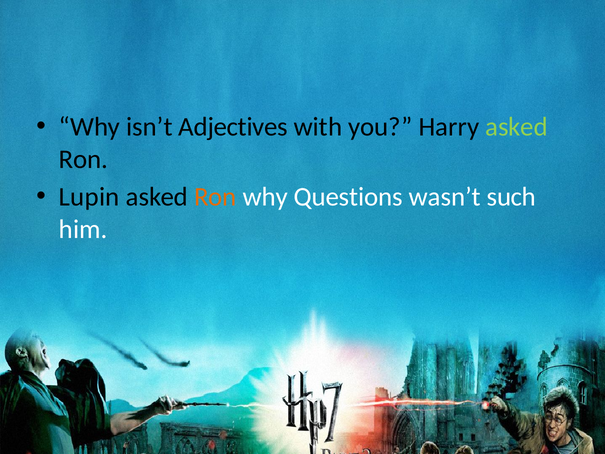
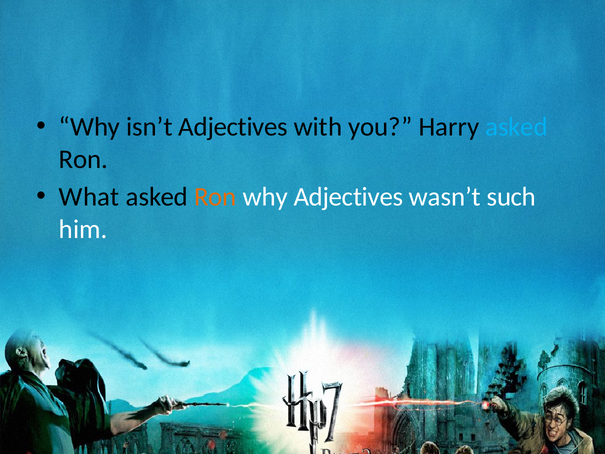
asked colour: light green -> light blue (517, 127)
Lupin: Lupin -> What (89, 197)
why Questions: Questions -> Adjectives (348, 197)
